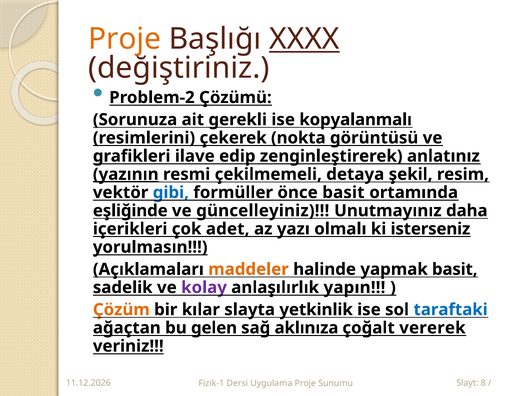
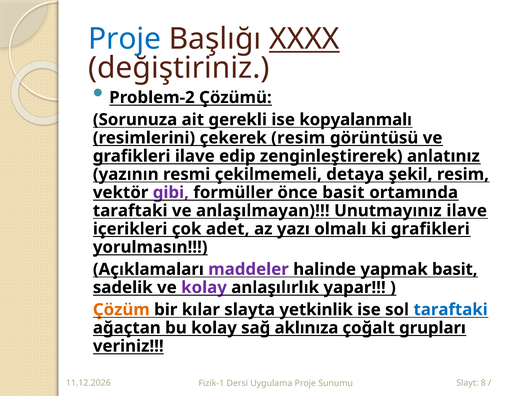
Proje colour: orange -> blue (125, 39)
çekerek nokta: nokta -> resim (298, 138)
yazının underline: present -> none (126, 174)
gibi colour: blue -> purple (171, 192)
eşliğinde: eşliğinde -> taraftaki (130, 211)
güncelleyiniz: güncelleyiniz -> anlaşılmayan (263, 211)
Unutmayınız daha: daha -> ilave (467, 211)
ki isterseniz: isterseniz -> grafikleri (430, 229)
maddeler colour: orange -> purple (249, 269)
yapın: yapın -> yapar (355, 287)
bu gelen: gelen -> kolay (214, 328)
vererek: vererek -> grupları (433, 328)
